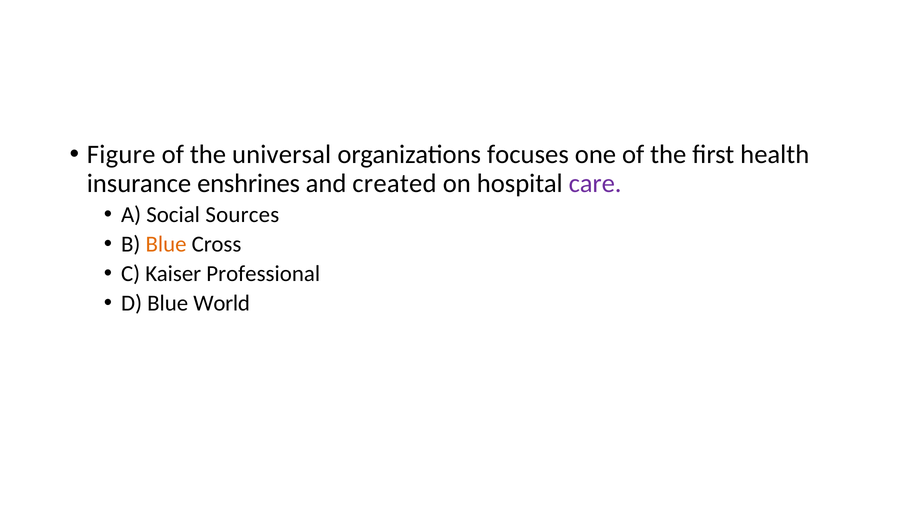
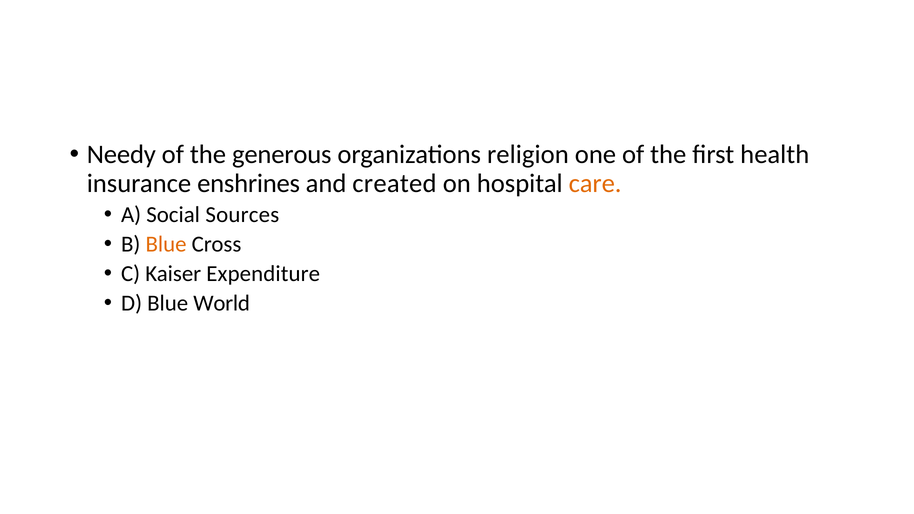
Figure: Figure -> Needy (121, 155)
universal: universal -> generous (282, 155)
focuses: focuses -> religion (528, 155)
care colour: purple -> orange (595, 183)
Professional: Professional -> Expenditure (263, 274)
